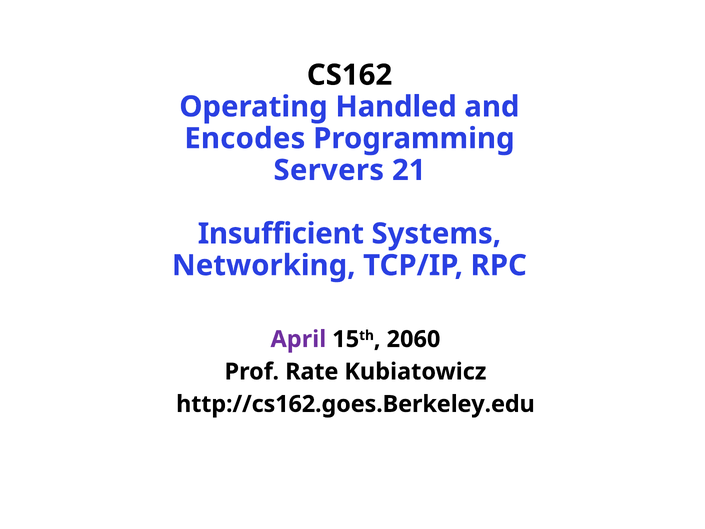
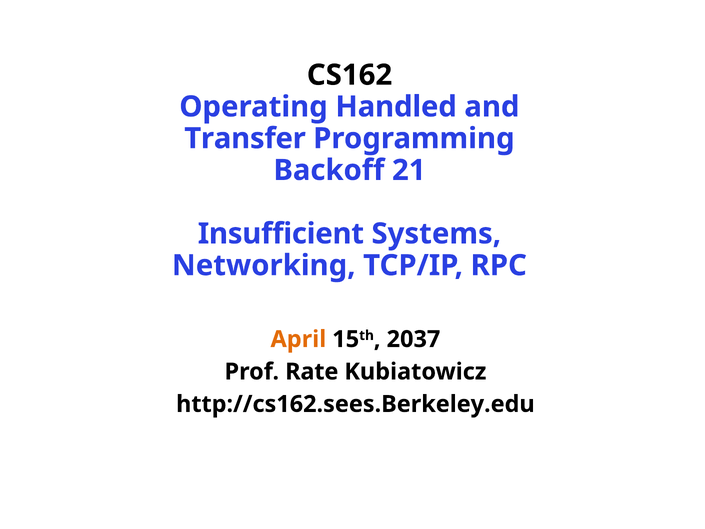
Encodes: Encodes -> Transfer (245, 138)
Servers: Servers -> Backoff (329, 170)
April colour: purple -> orange (298, 339)
2060: 2060 -> 2037 (413, 339)
http://cs162.goes.Berkeley.edu: http://cs162.goes.Berkeley.edu -> http://cs162.sees.Berkeley.edu (355, 404)
